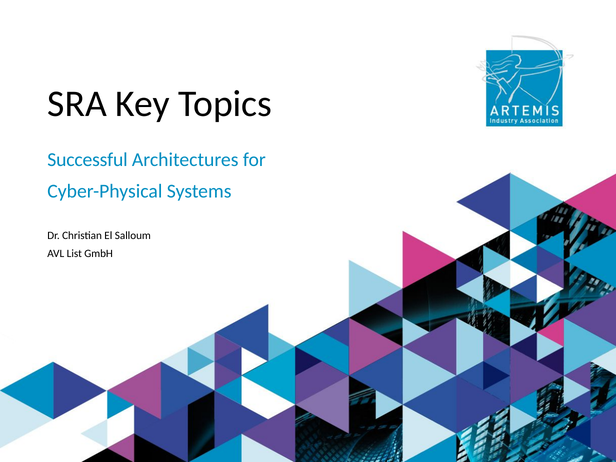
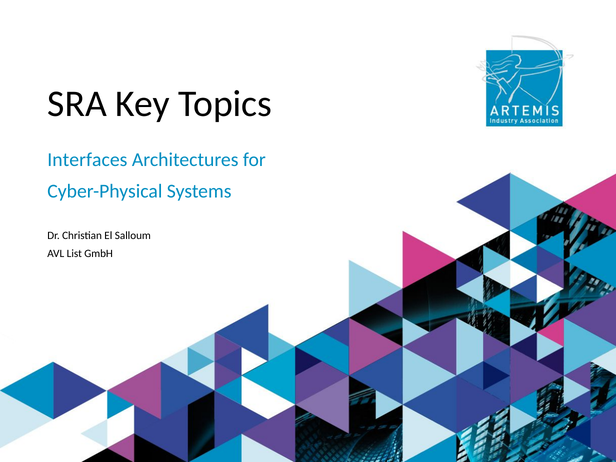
Successful: Successful -> Interfaces (87, 160)
